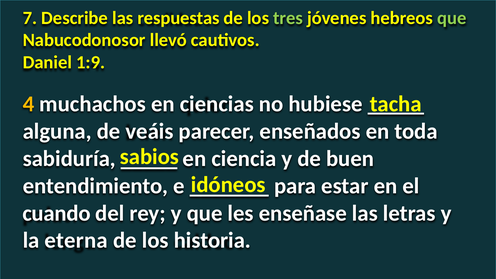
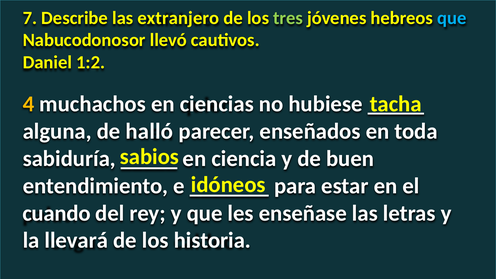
respuestas: respuestas -> extranjero (178, 18)
que colour: light green -> light blue (452, 18)
1:9: 1:9 -> 1:2 (91, 63)
veáis: veáis -> halló (149, 131)
eterna: eterna -> llevará (76, 240)
